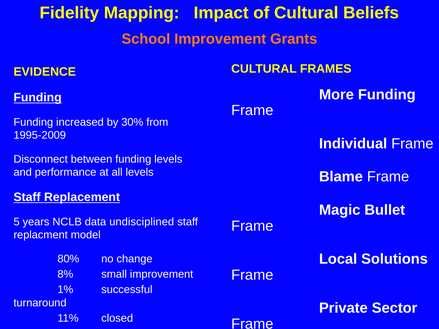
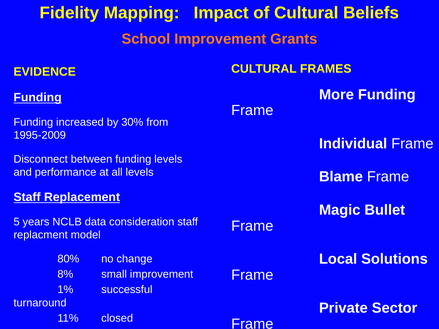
undisciplined: undisciplined -> consideration (142, 222)
